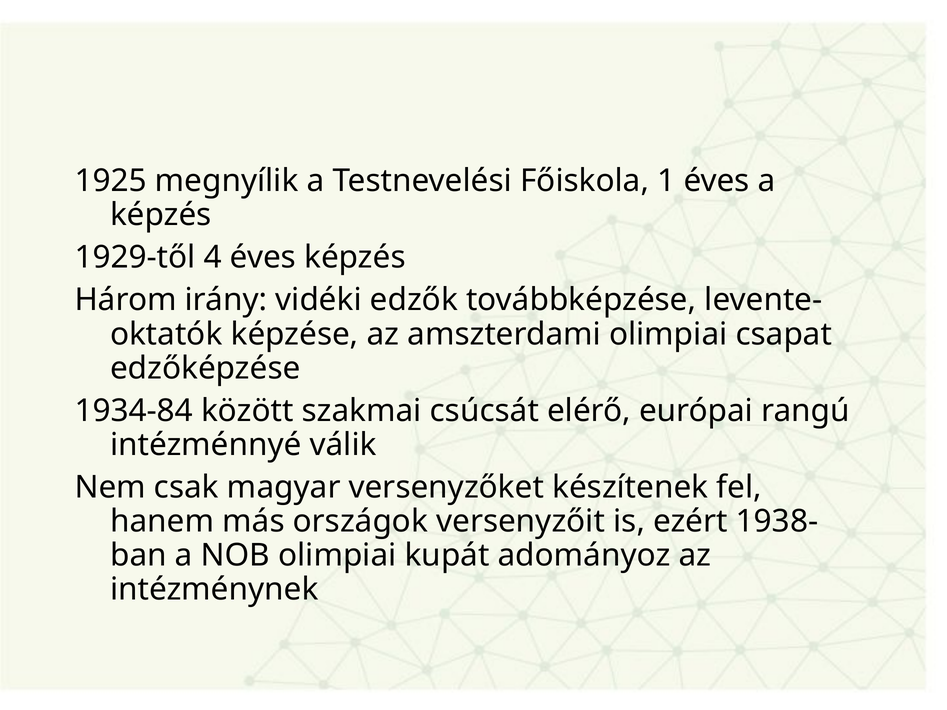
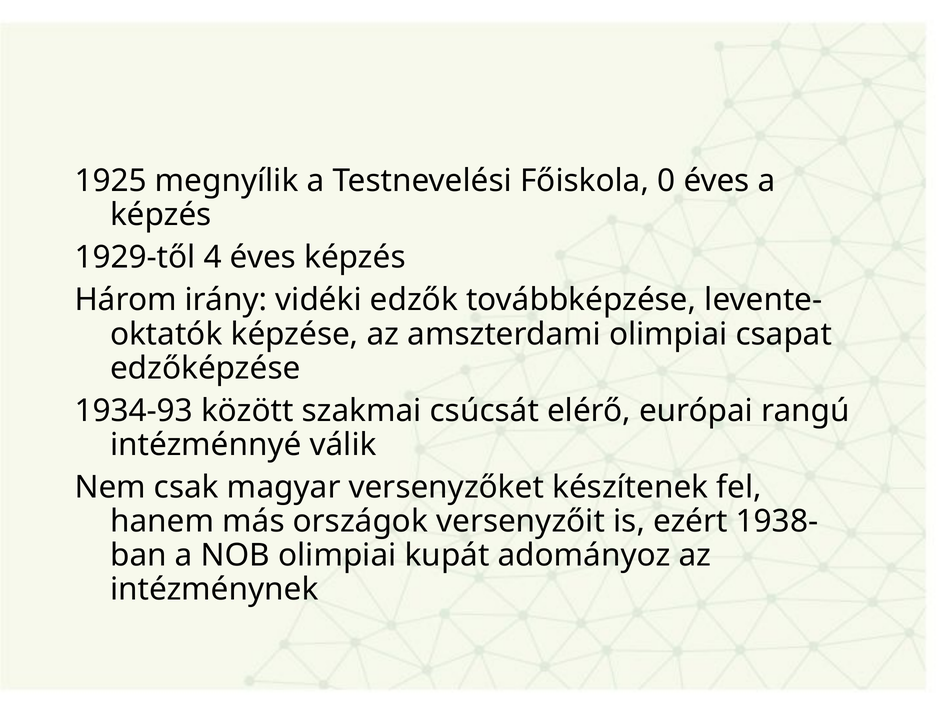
1: 1 -> 0 (666, 181)
1934-84: 1934-84 -> 1934-93 (134, 411)
